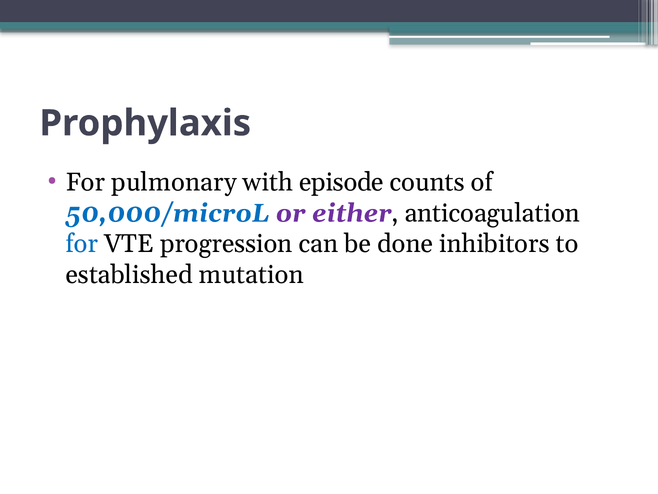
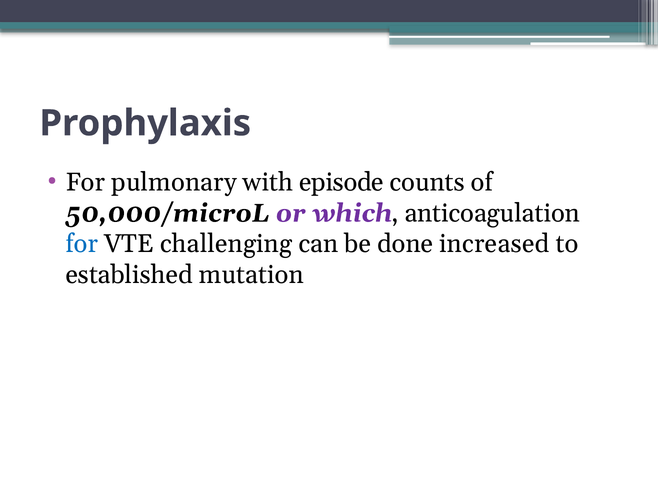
50,000/microL colour: blue -> black (167, 213)
either: either -> which (352, 213)
progression: progression -> challenging (226, 244)
inhibitors: inhibitors -> increased (494, 244)
